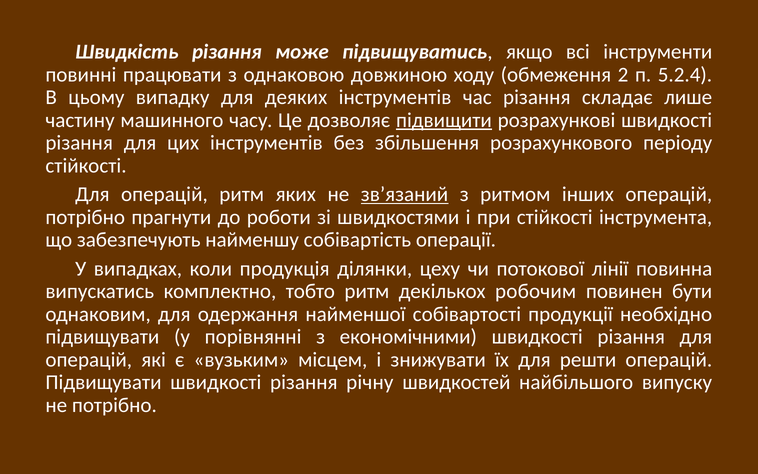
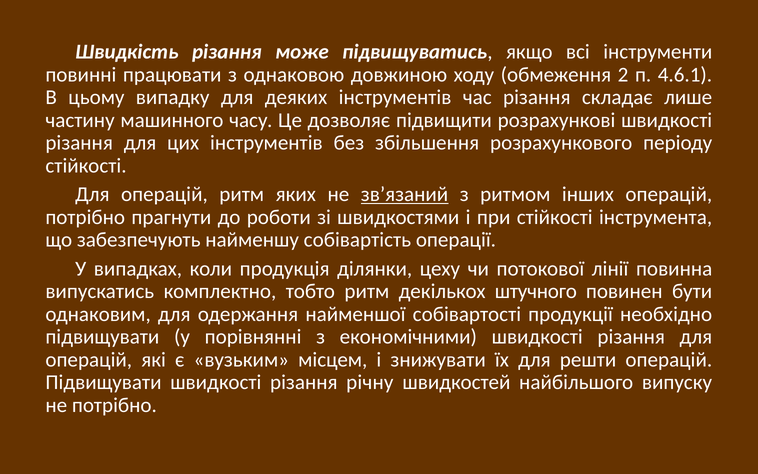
5.2.4: 5.2.4 -> 4.6.1 (685, 75)
підвищити underline: present -> none (444, 120)
робочим: робочим -> штучного (536, 291)
